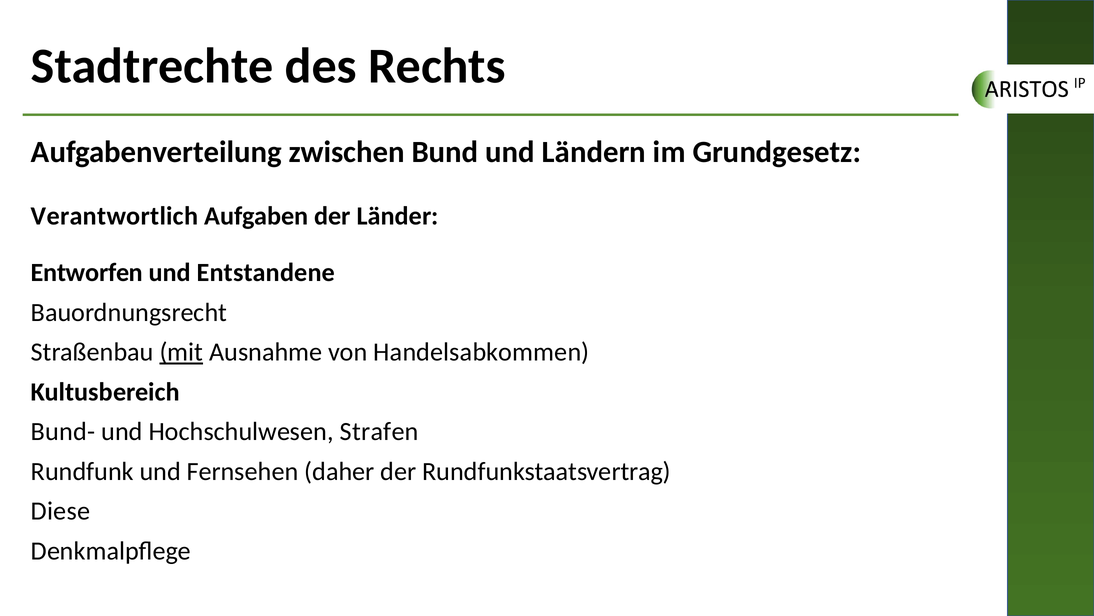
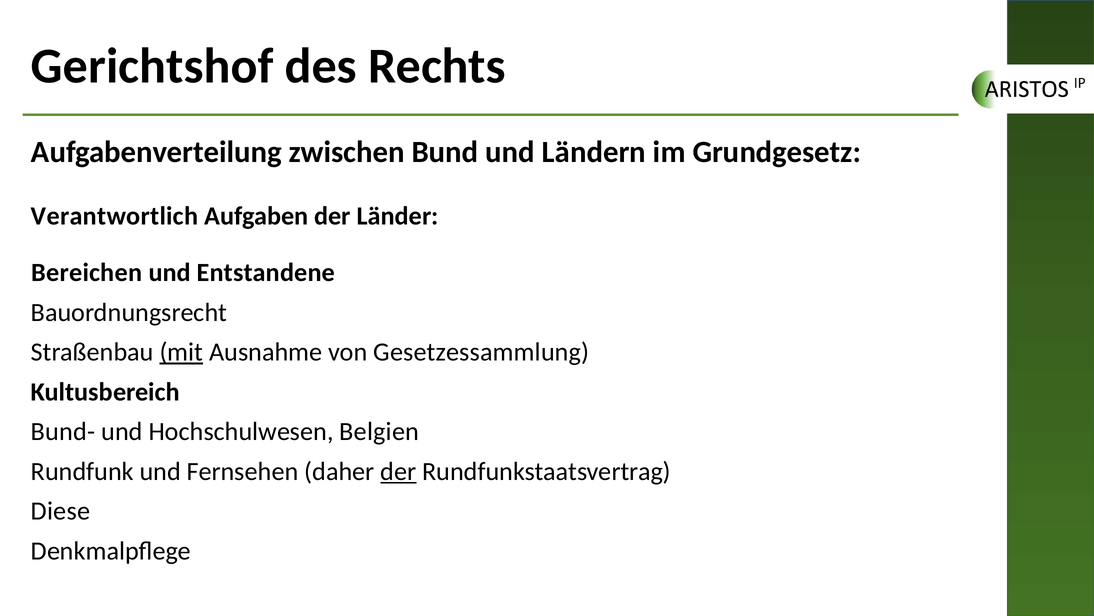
Stadtrechte: Stadtrechte -> Gerichtshof (152, 66)
Entworfen: Entworfen -> Bereichen (87, 272)
Handelsabkommen: Handelsabkommen -> Gesetzessammlung (481, 352)
Strafen: Strafen -> Belgien (379, 431)
der underline: none -> present (398, 471)
